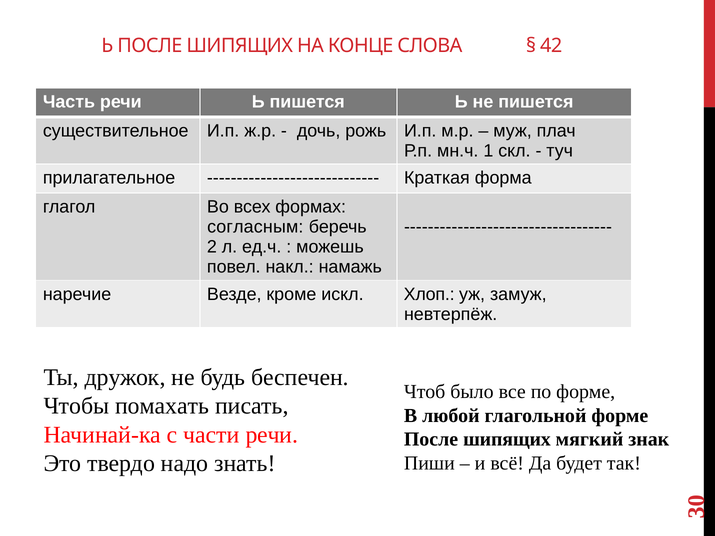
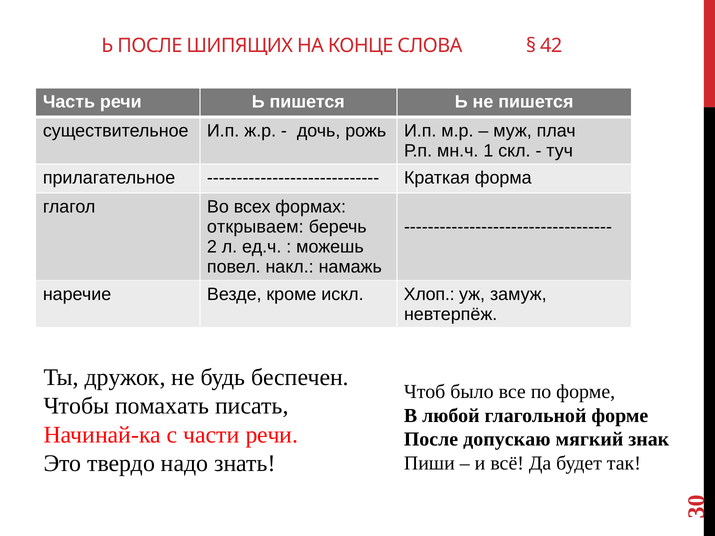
согласным: согласным -> открываем (255, 227)
шипящих: шипящих -> допускаю (507, 440)
